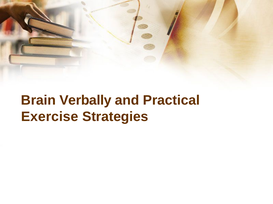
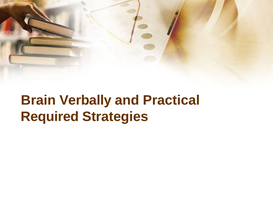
Exercise: Exercise -> Required (50, 117)
